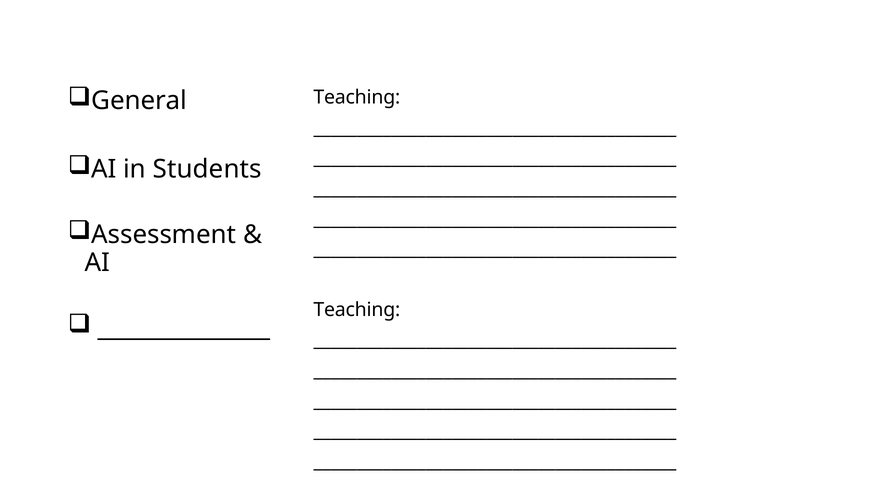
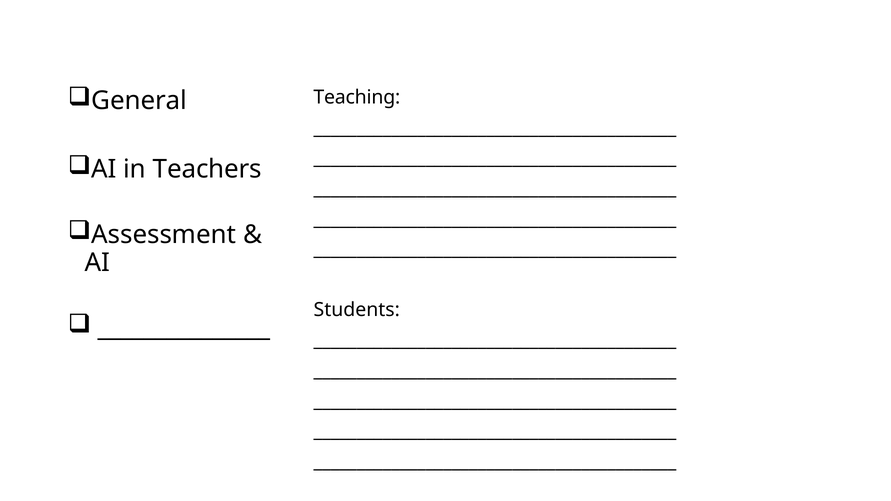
Students: Students -> Teachers (207, 169)
Teaching: Teaching -> Students (357, 310)
